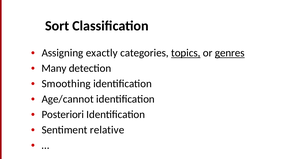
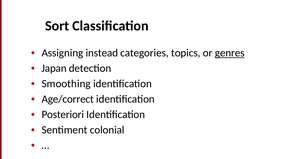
exactly: exactly -> instead (102, 53)
topics underline: present -> none (186, 53)
Many: Many -> Japan (54, 68)
Age/cannot: Age/cannot -> Age/correct (68, 99)
relative: relative -> colonial (107, 130)
